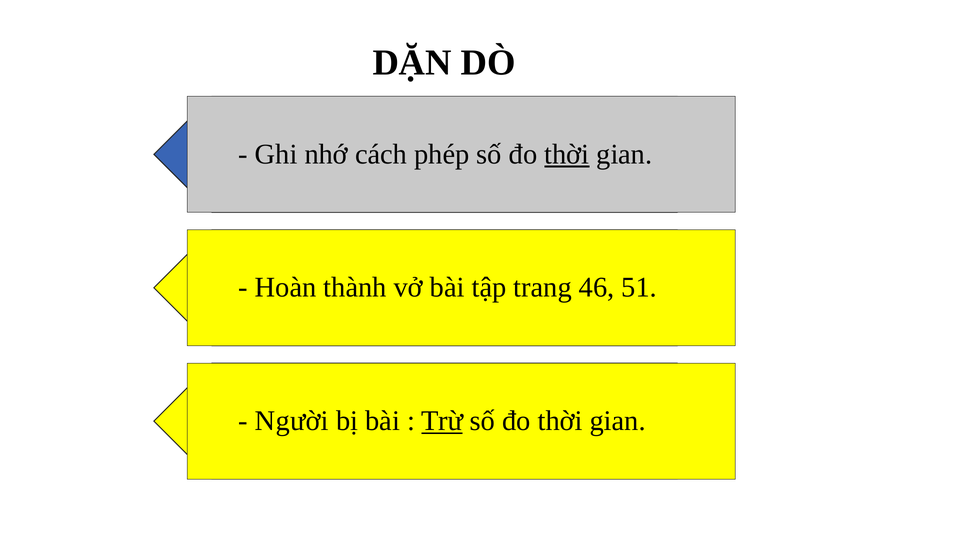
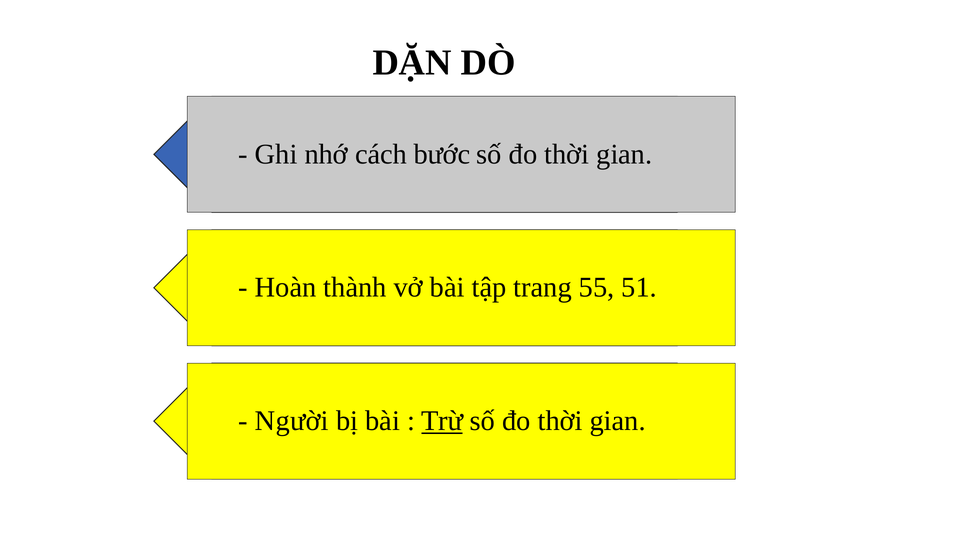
phép: phép -> bước (442, 154)
thời underline: present -> none (567, 154)
46: 46 -> 55 (597, 288)
